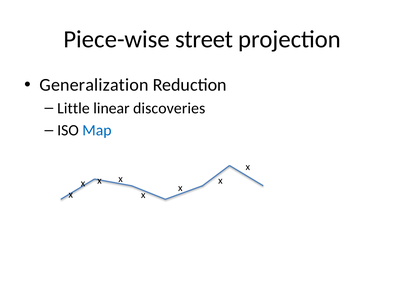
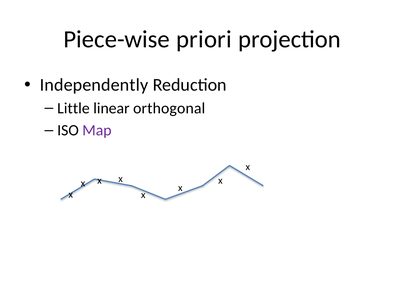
street: street -> priori (204, 39)
Generalization: Generalization -> Independently (94, 85)
discoveries: discoveries -> orthogonal (169, 108)
Map colour: blue -> purple (97, 130)
